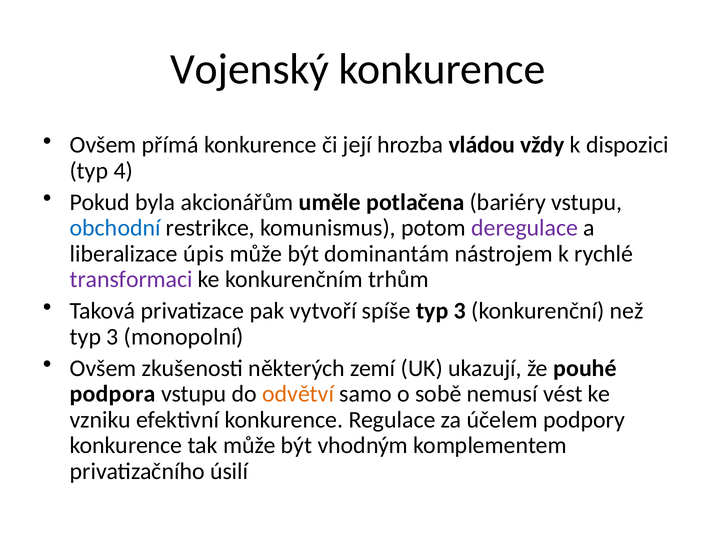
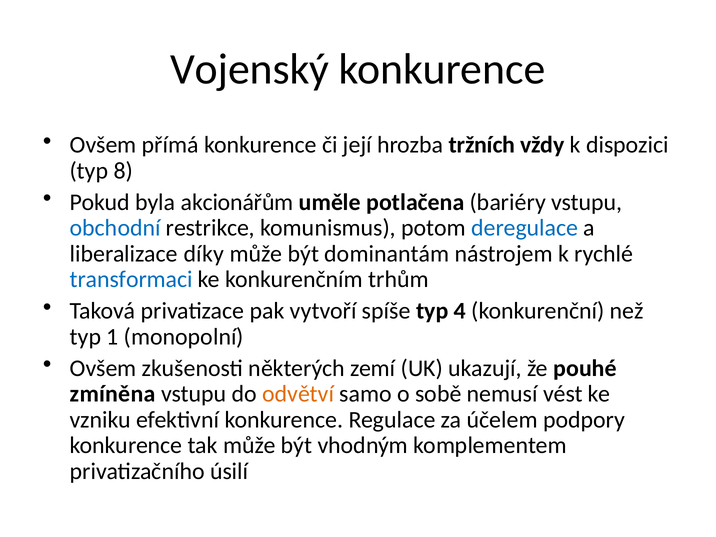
vládou: vládou -> tržních (482, 145)
4: 4 -> 8 (123, 171)
deregulace colour: purple -> blue (525, 228)
úpis: úpis -> díky (204, 254)
transformaci colour: purple -> blue (131, 279)
spíše typ 3: 3 -> 4 (460, 311)
3: 3 -> 1 (113, 337)
podpora: podpora -> zmíněna (113, 394)
